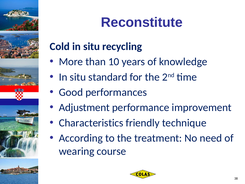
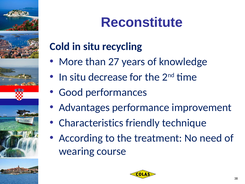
10: 10 -> 27 (114, 62)
standard: standard -> decrease (108, 77)
Adjustment: Adjustment -> Advantages (84, 107)
